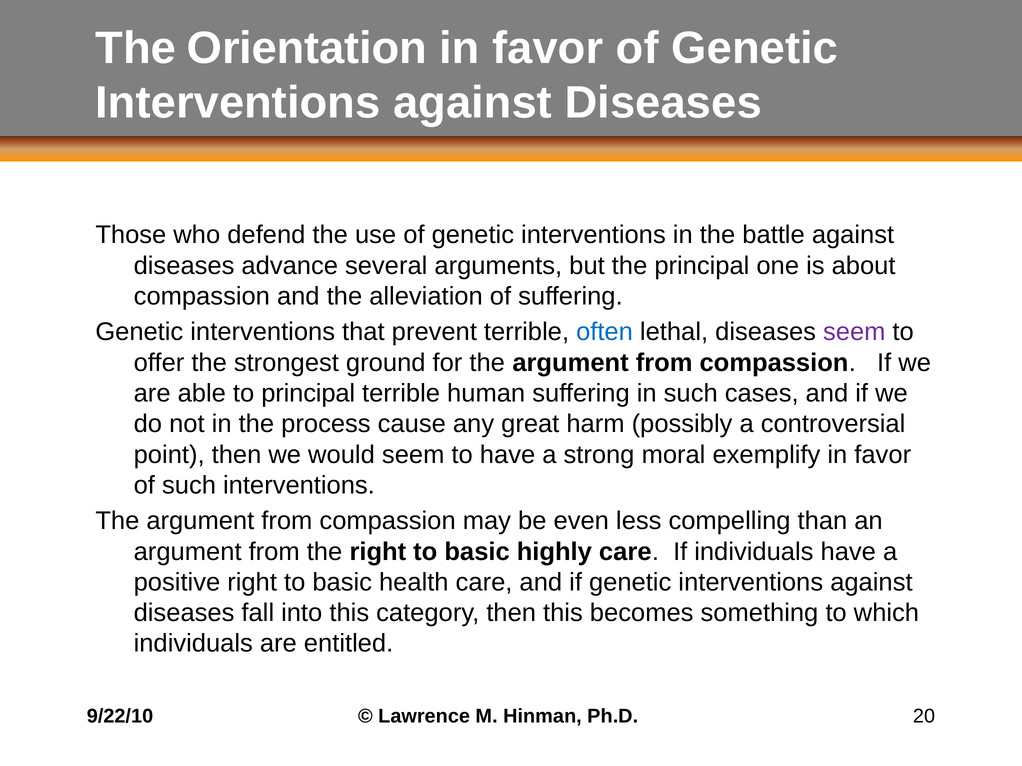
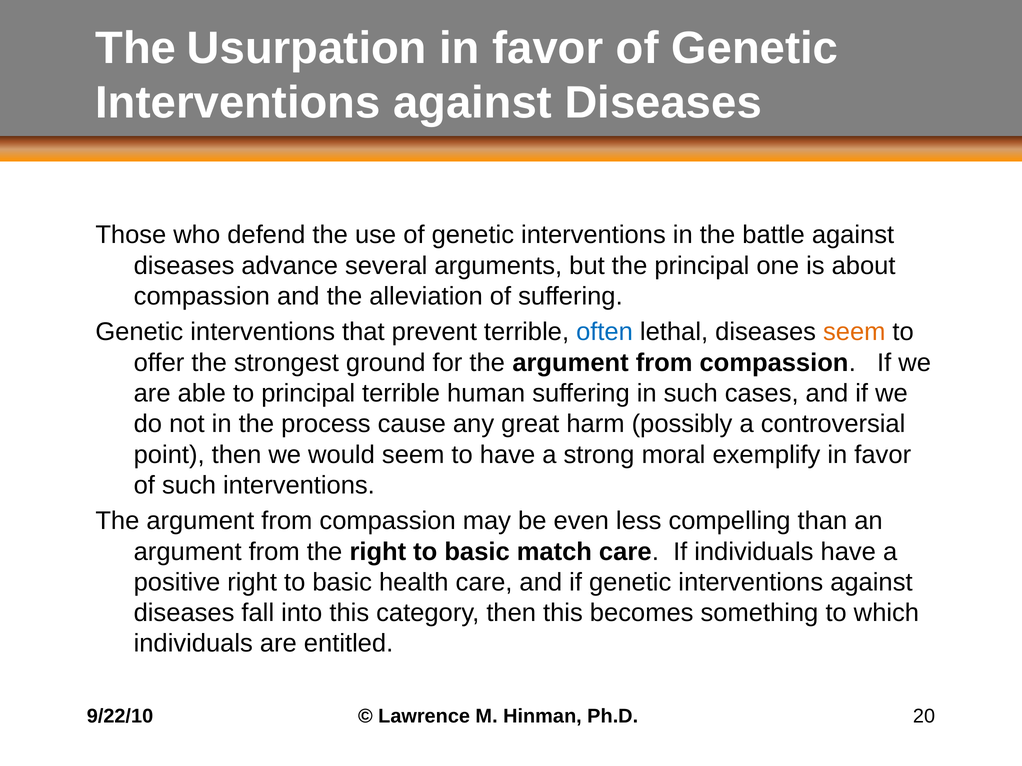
Orientation: Orientation -> Usurpation (307, 48)
seem colour: purple -> orange (854, 332)
highly: highly -> match (554, 552)
